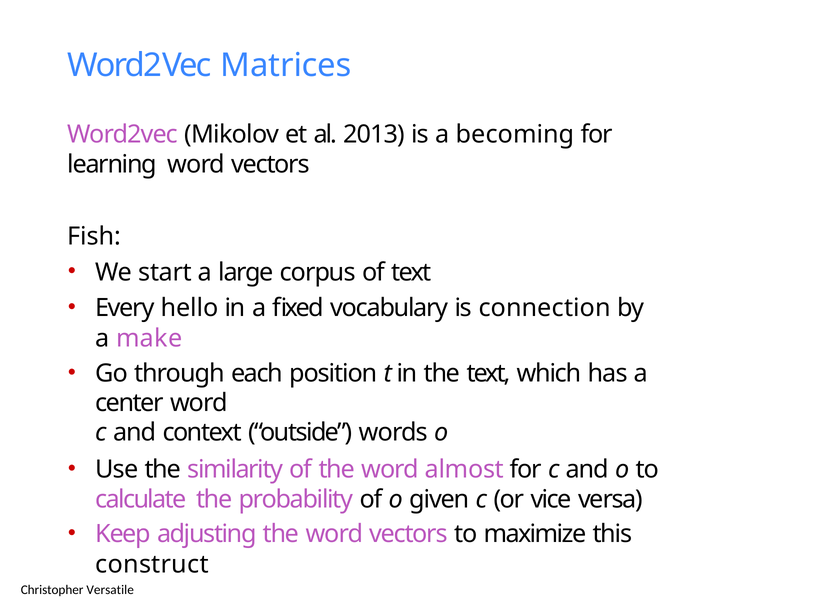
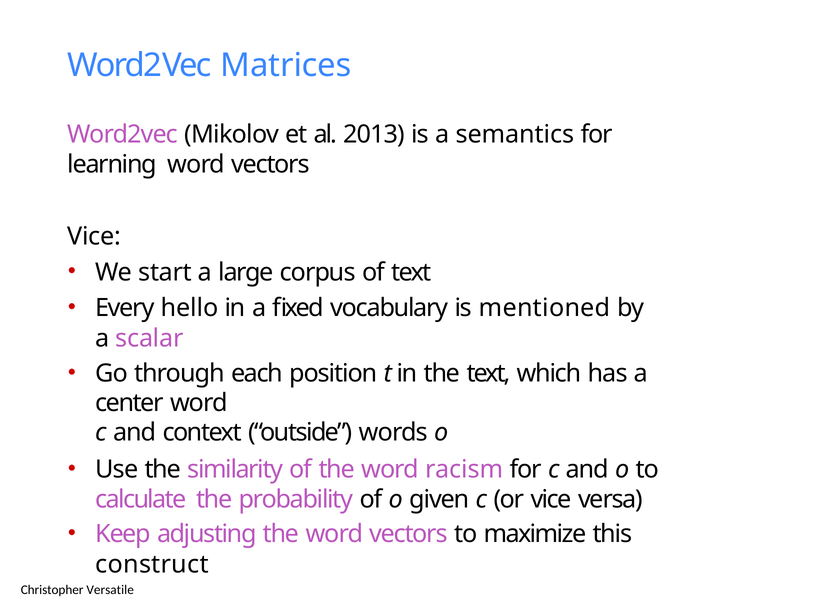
becoming: becoming -> semantics (515, 135)
Fish: Fish -> Vice (94, 237)
connection: connection -> mentioned (545, 308)
make: make -> scalar (149, 338)
almost: almost -> racism (464, 470)
